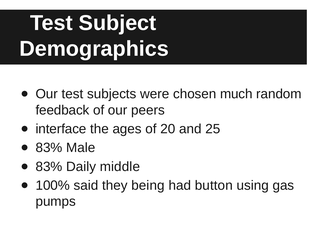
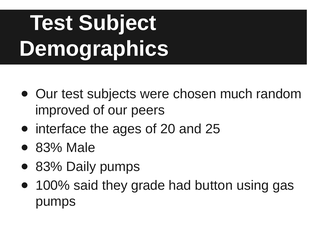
feedback: feedback -> improved (62, 110)
Daily middle: middle -> pumps (120, 167)
being: being -> grade (148, 186)
